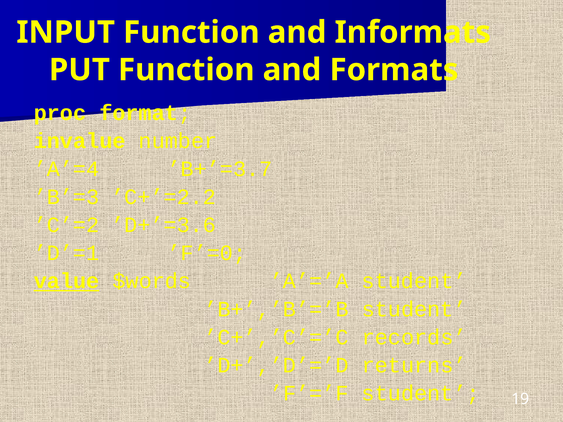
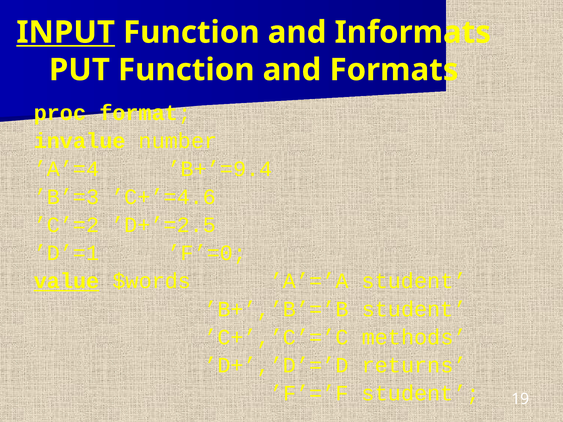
INPUT underline: none -> present (66, 32)
’B+’=3.7: ’B+’=3.7 -> ’B+’=9.4 (220, 169)
’C+’=2.2: ’C+’=2.2 -> ’C+’=4.6 (164, 197)
’D+’=3.6: ’D+’=3.6 -> ’D+’=2.5 (164, 225)
records: records -> methods (414, 337)
